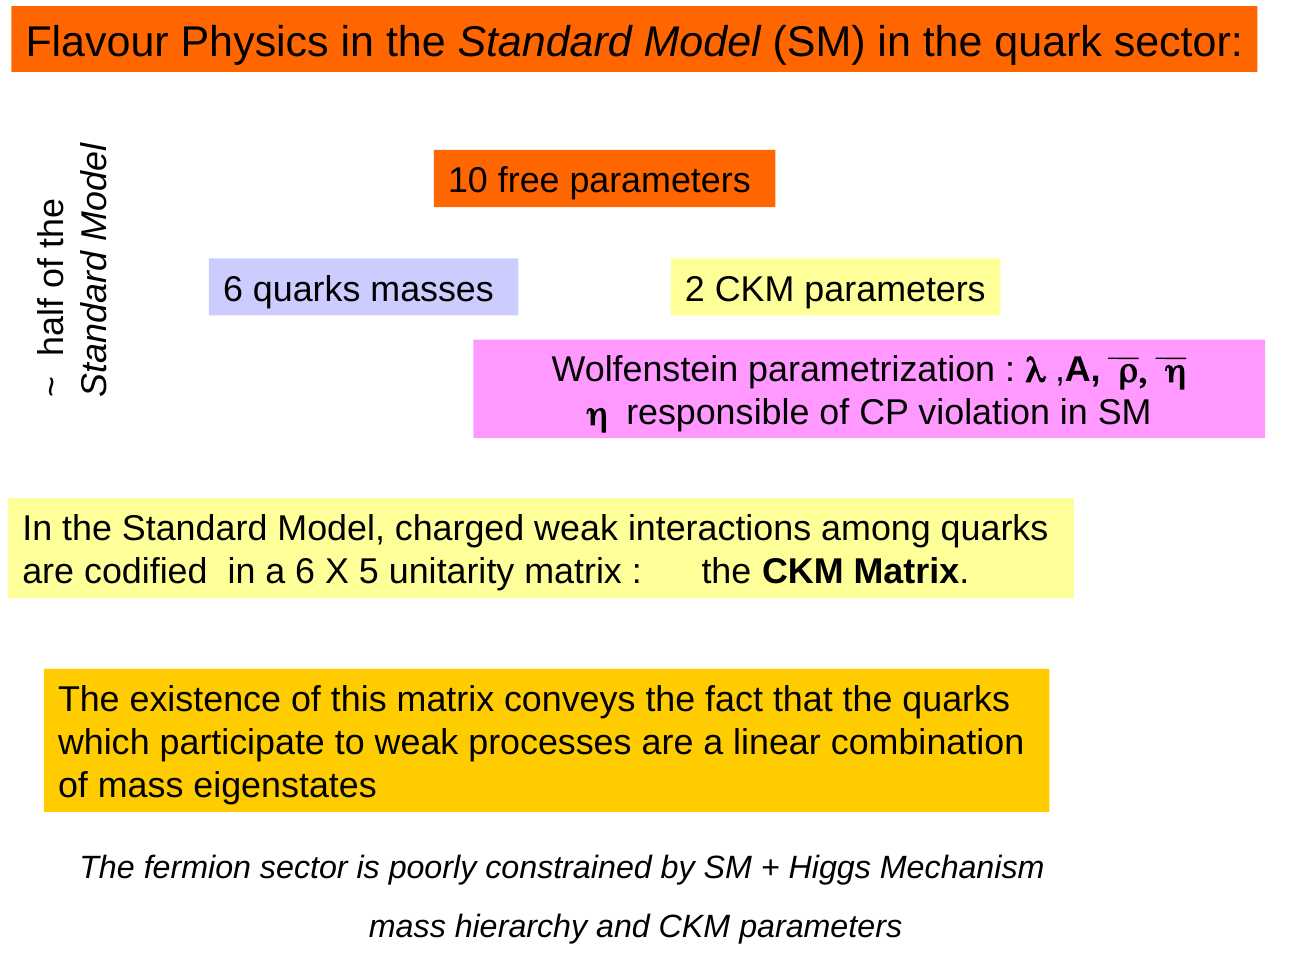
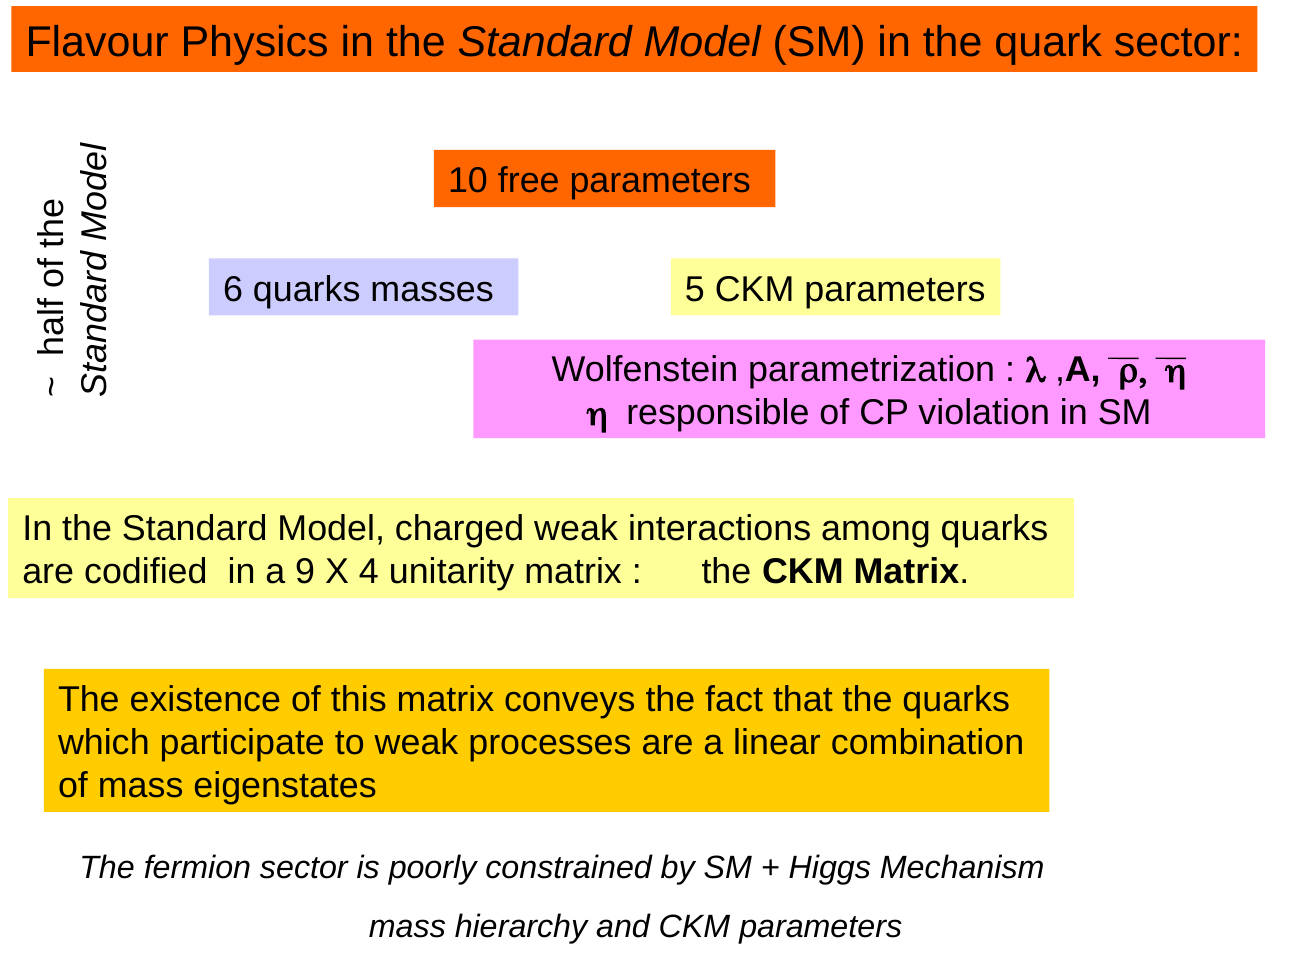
2: 2 -> 5 (695, 289)
a 6: 6 -> 9 (305, 572)
5: 5 -> 4 (369, 572)
